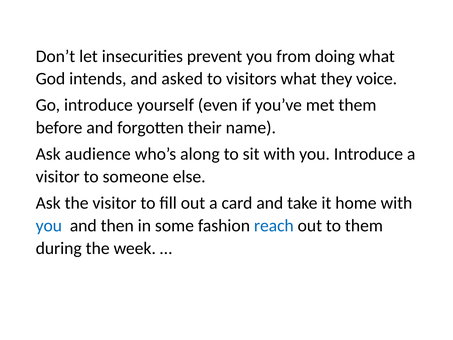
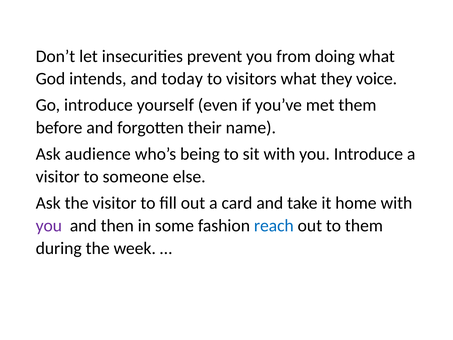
asked: asked -> today (182, 79)
along: along -> being (200, 154)
you colour: blue -> purple (49, 225)
